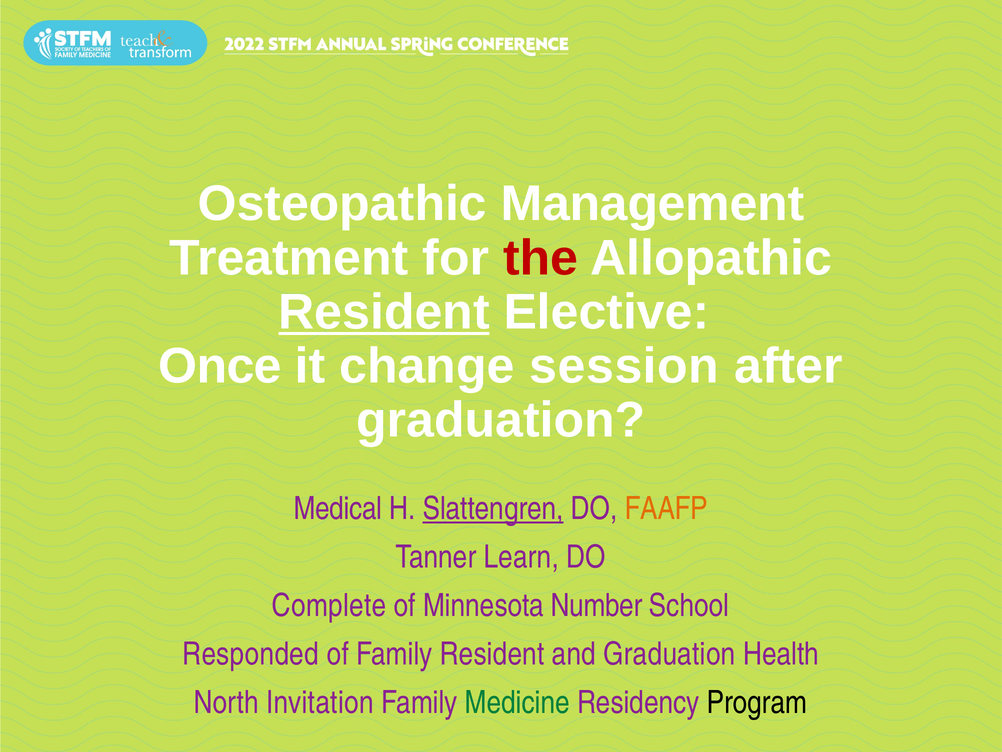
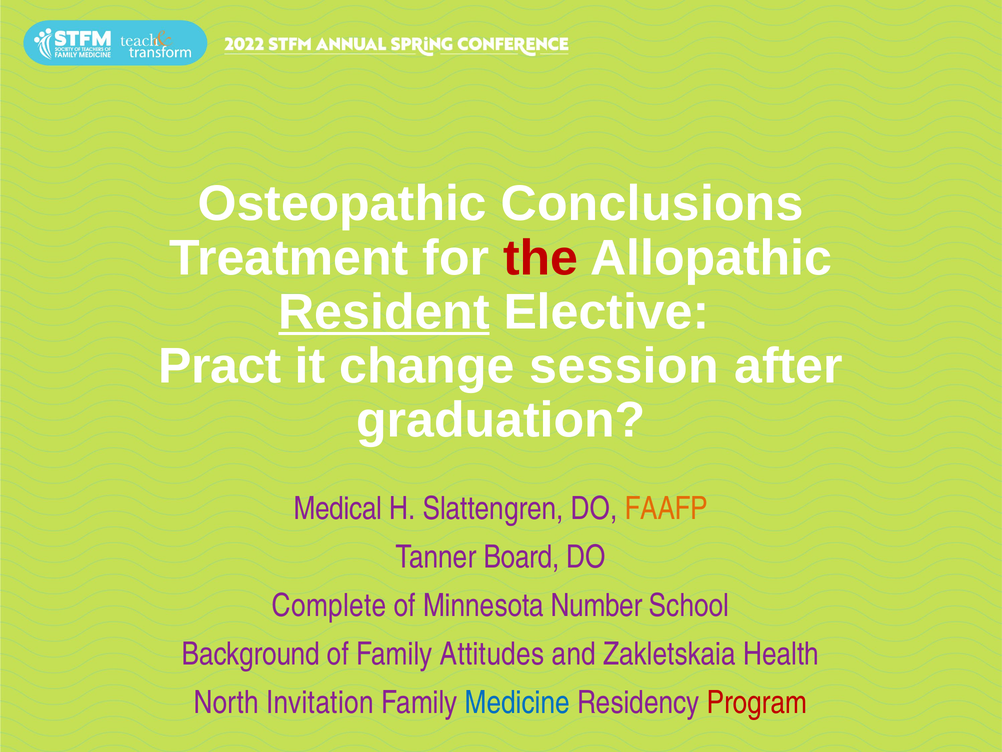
Management: Management -> Conclusions (652, 204)
Once: Once -> Pract (220, 366)
Slattengren underline: present -> none (493, 508)
Learn: Learn -> Board (521, 557)
Responded: Responded -> Background (251, 654)
Family Resident: Resident -> Attitudes (492, 654)
and Graduation: Graduation -> Zakletskaia (669, 654)
Medicine colour: green -> blue (517, 702)
Program colour: black -> red (757, 702)
